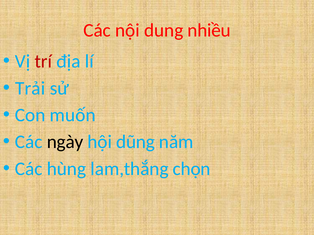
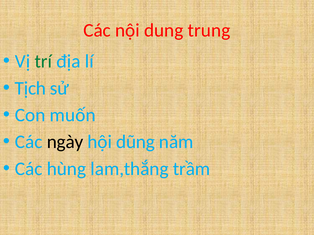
nhiều: nhiều -> trung (209, 30)
trí colour: red -> green (43, 62)
Trải: Trải -> Tịch (30, 88)
chọn: chọn -> trầm (192, 169)
